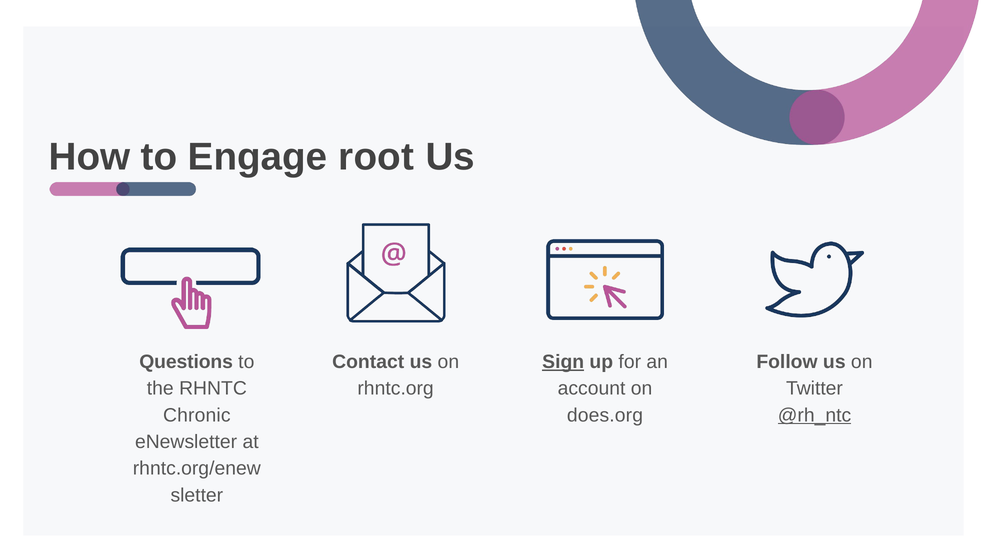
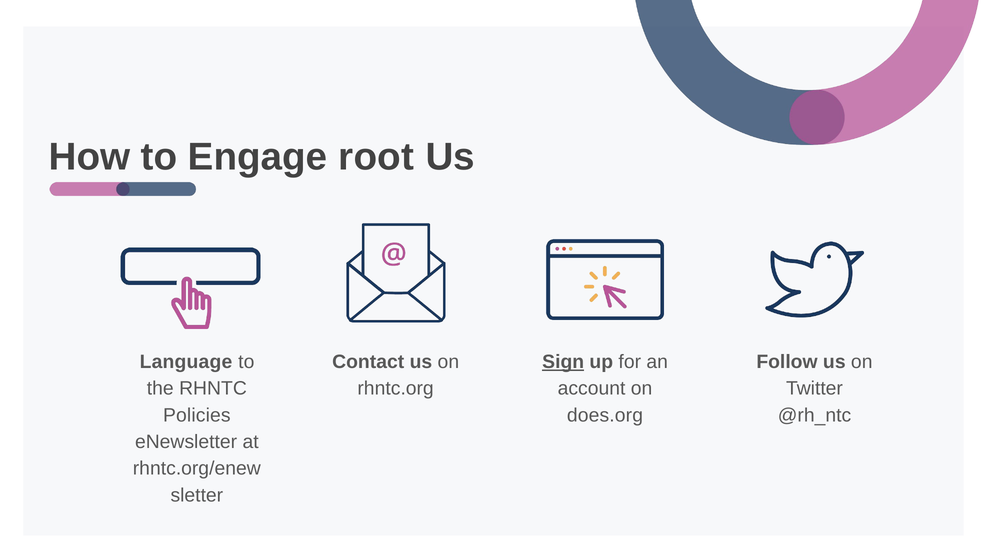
Questions: Questions -> Language (186, 362)
Chronic: Chronic -> Policies (197, 415)
@rh_ntc underline: present -> none (815, 415)
